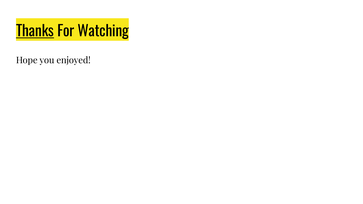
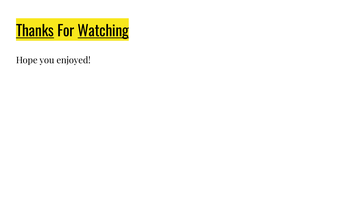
Watching underline: none -> present (103, 31)
